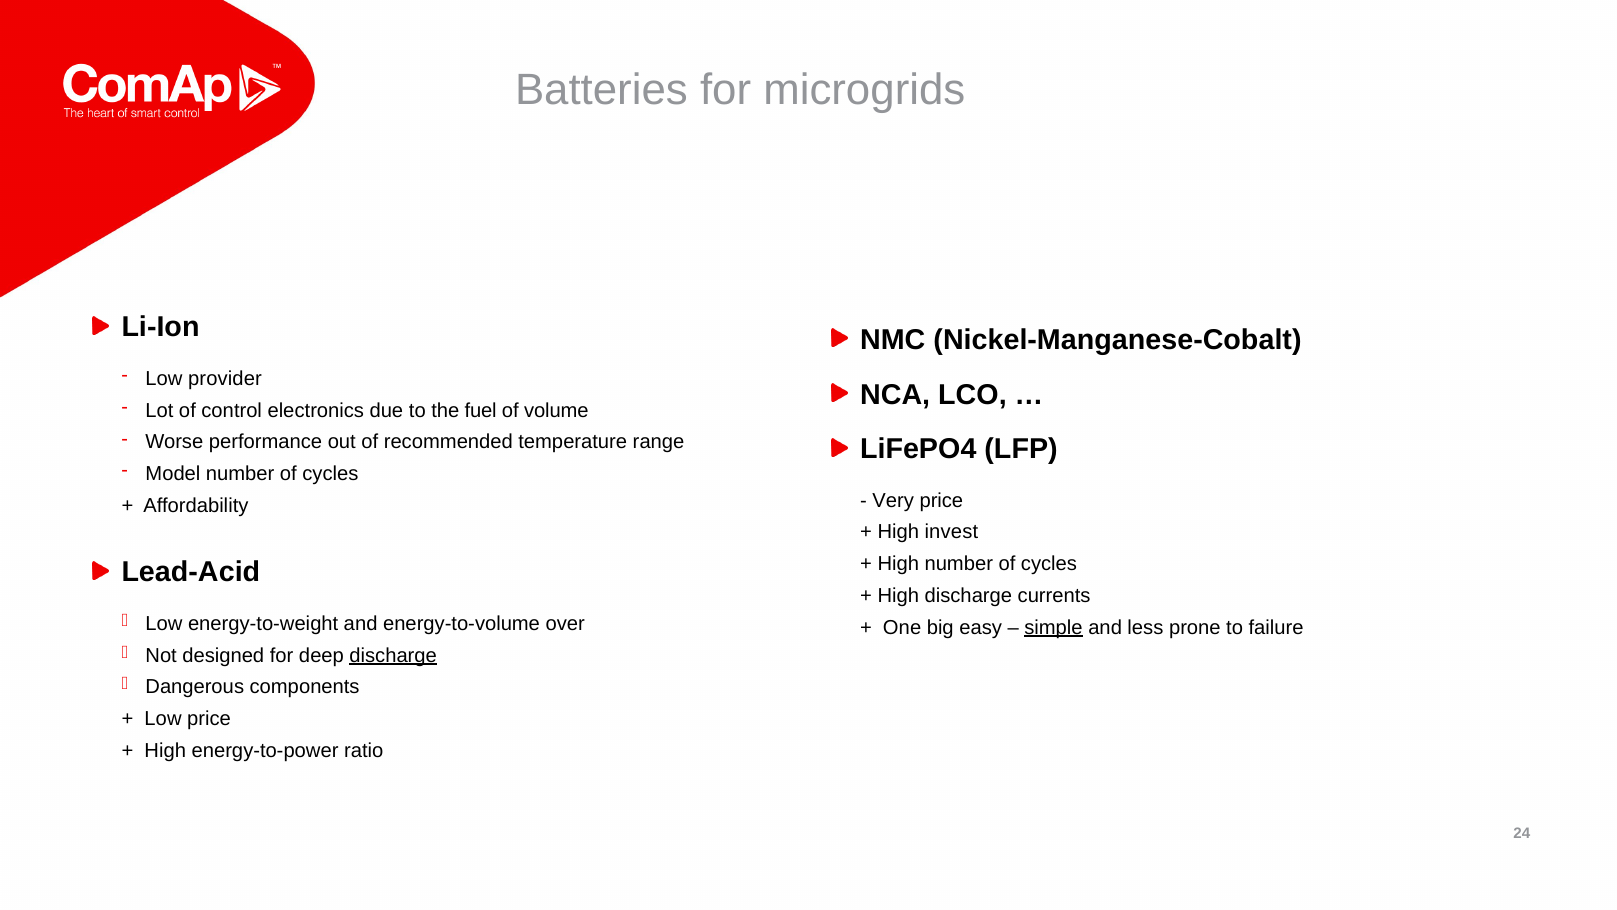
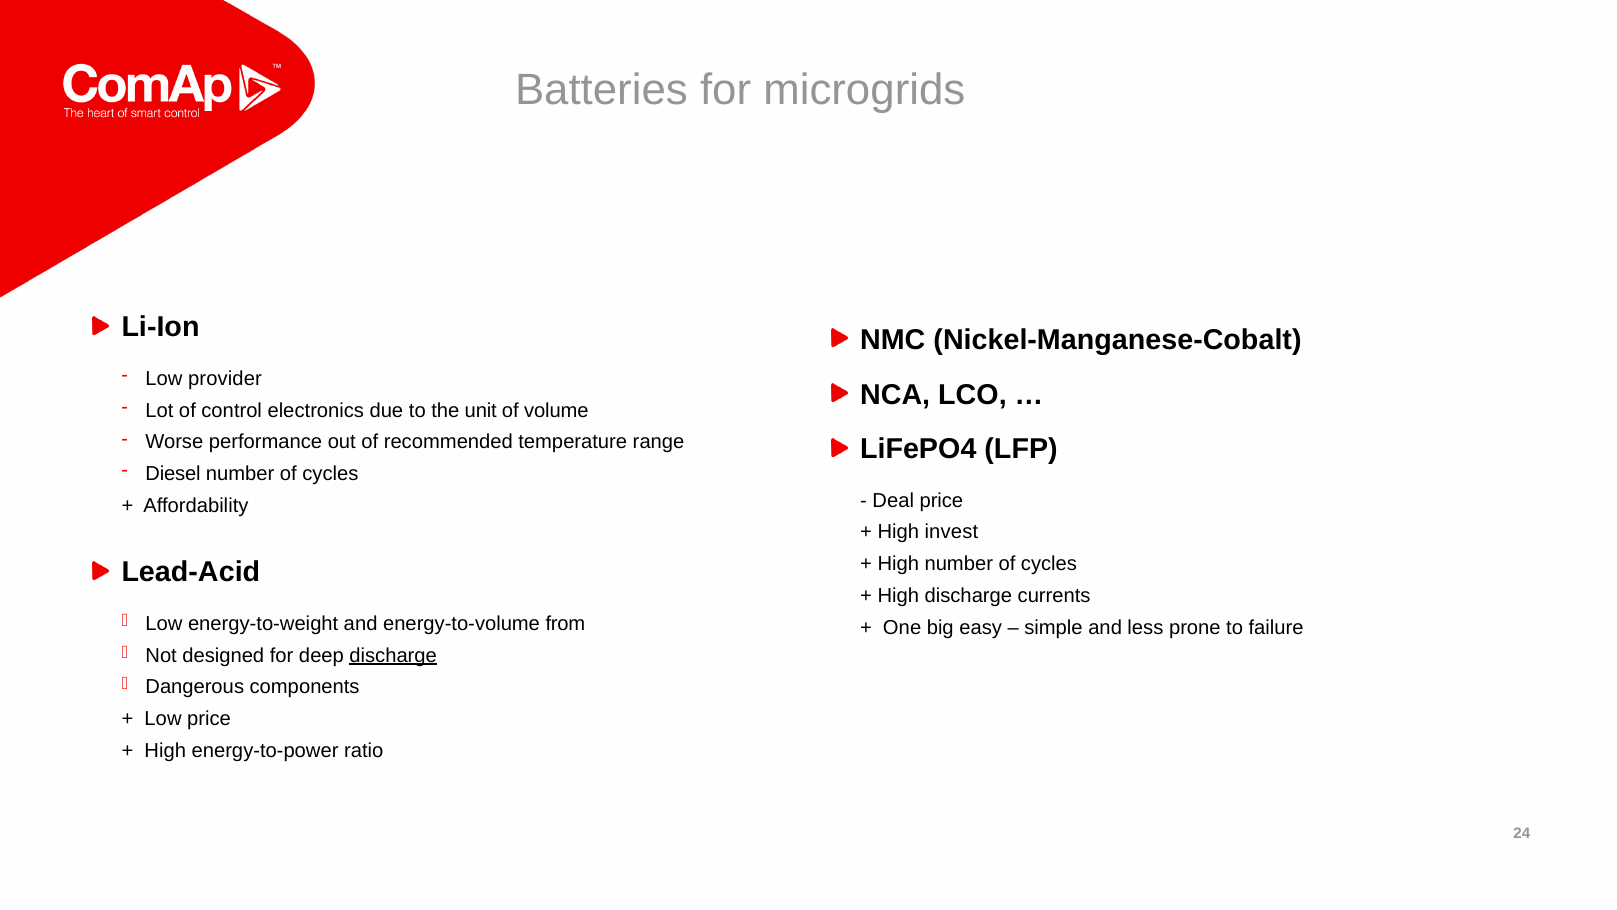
fuel: fuel -> unit (481, 410)
Model: Model -> Diesel (173, 474)
Very: Very -> Deal (893, 500)
over: over -> from (565, 623)
simple underline: present -> none (1054, 627)
